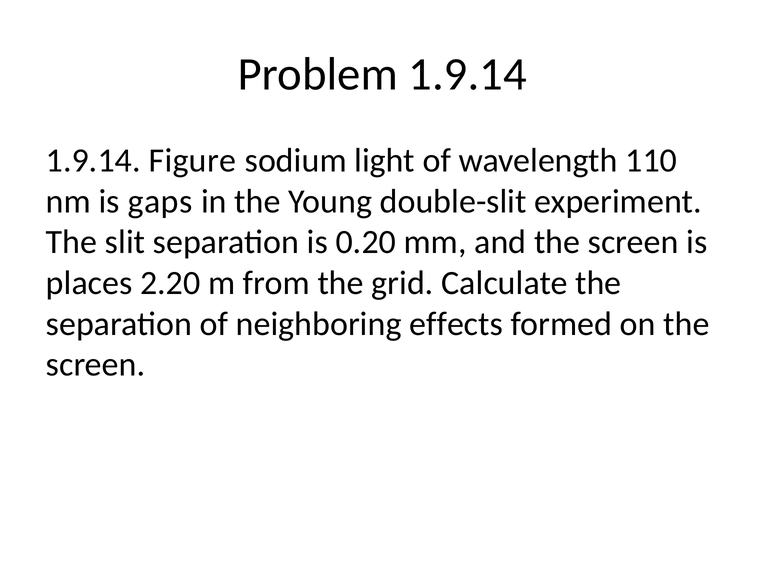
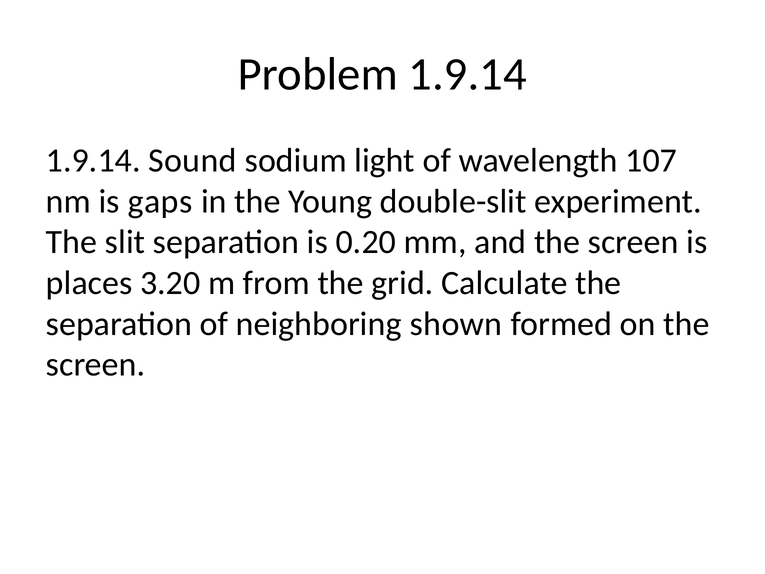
Figure: Figure -> Sound (192, 160)
110: 110 -> 107 (651, 160)
2.20: 2.20 -> 3.20 (170, 283)
effects: effects -> shown (456, 324)
